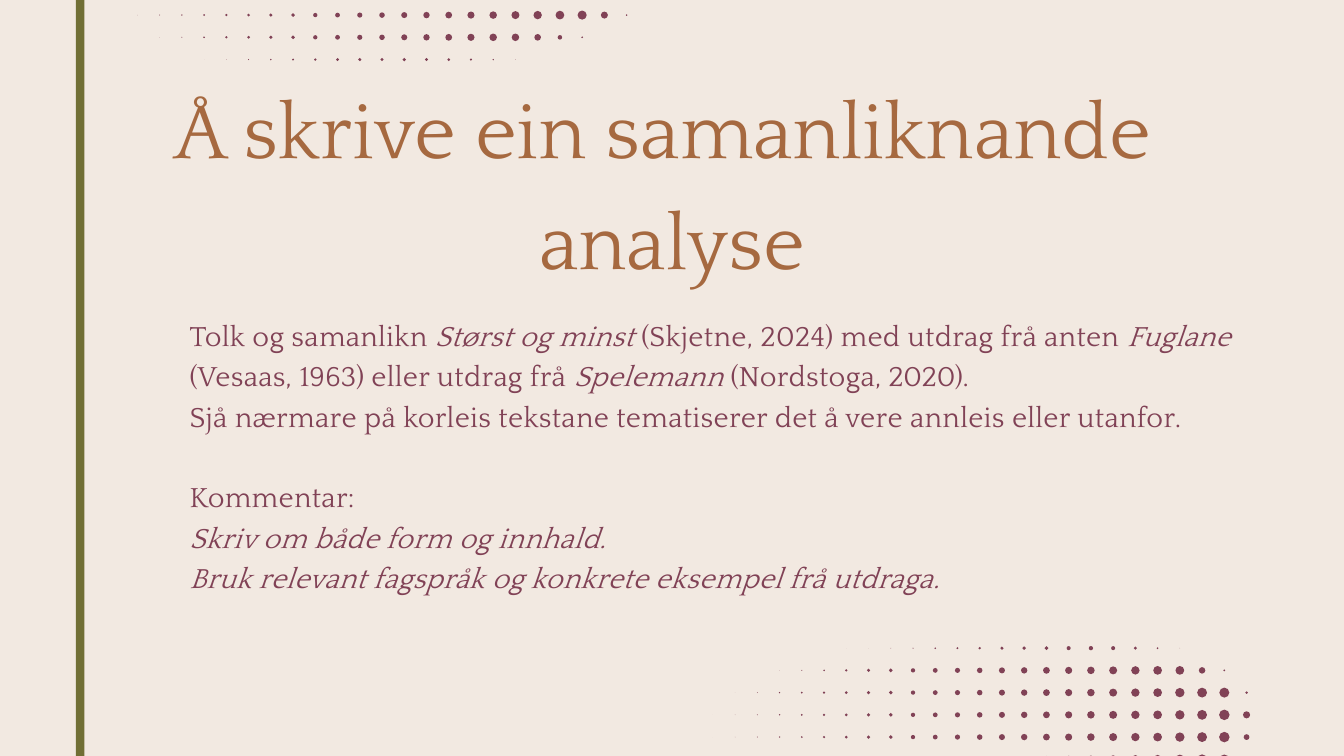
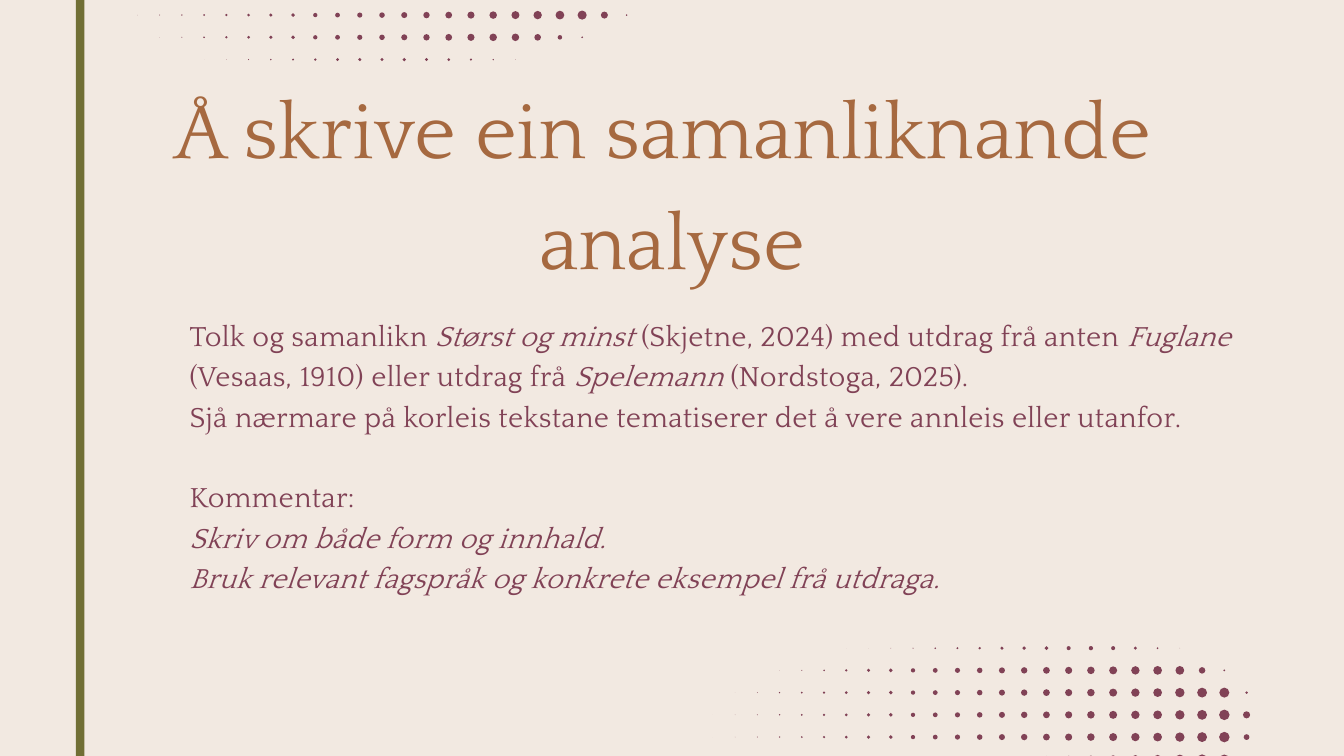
1963: 1963 -> 1910 (332, 377)
2020: 2020 -> 2025 (928, 377)
